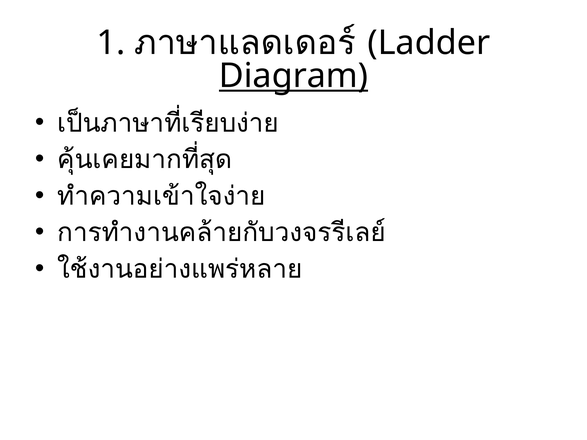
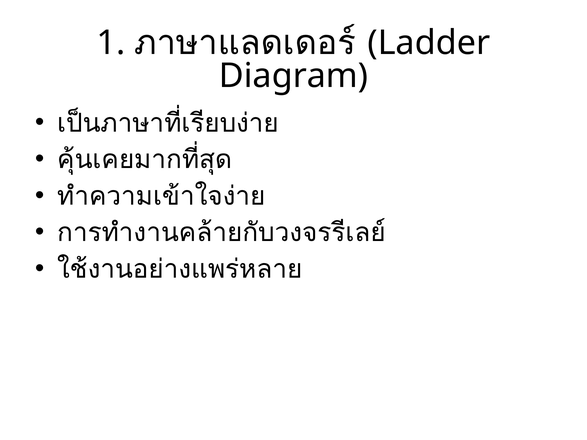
Diagram underline: present -> none (294, 76)
